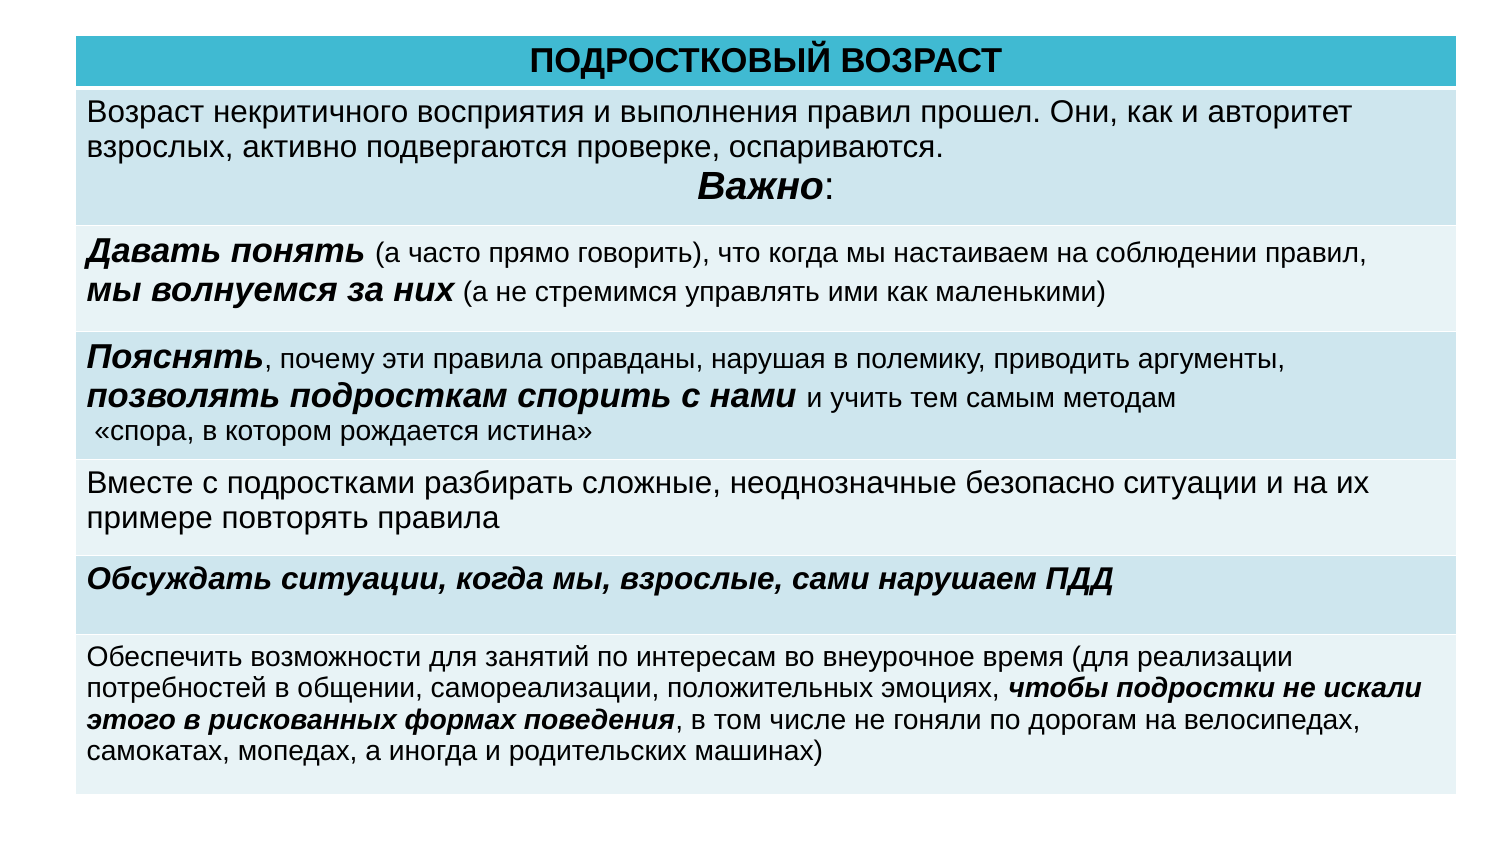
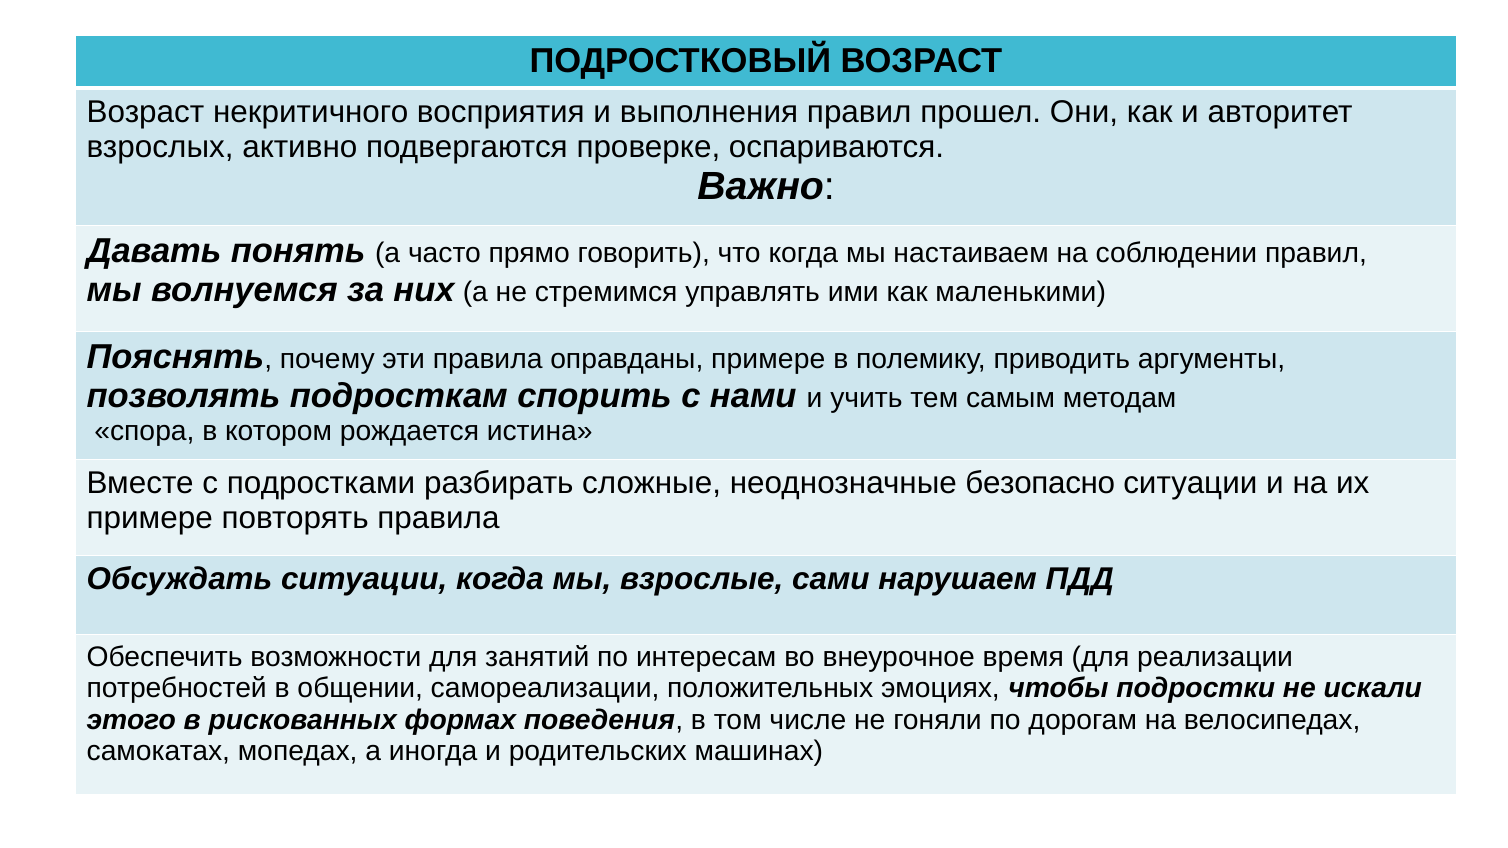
оправданы нарушая: нарушая -> примере (768, 359)
